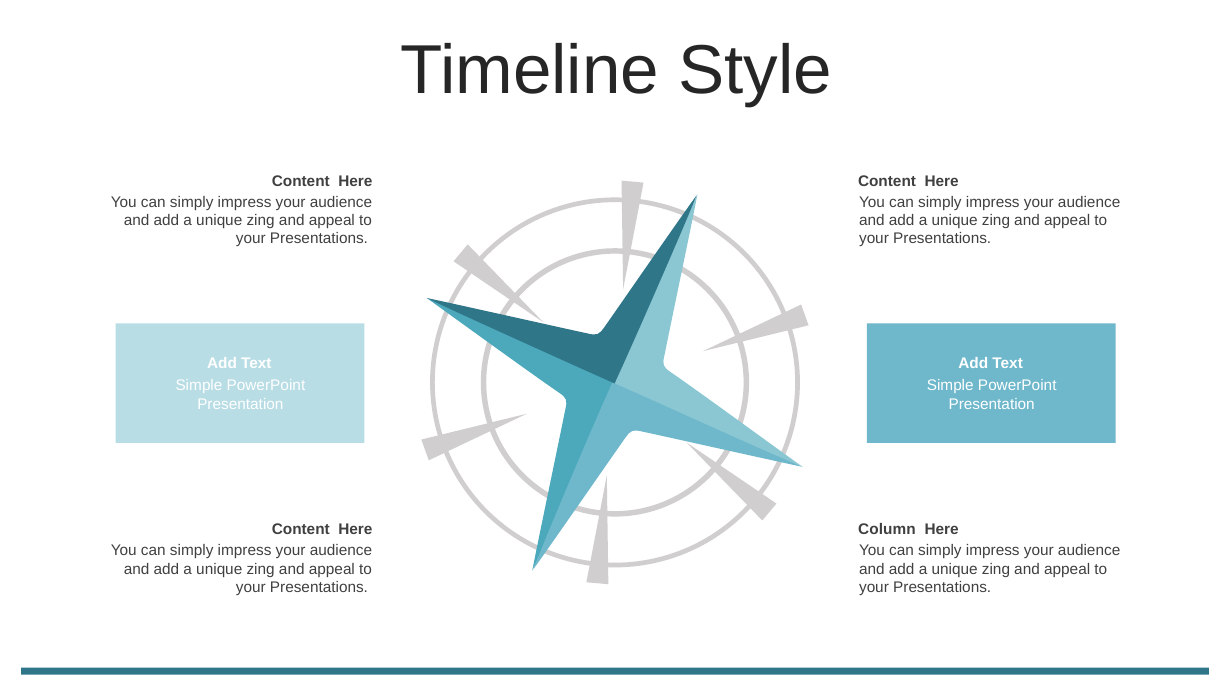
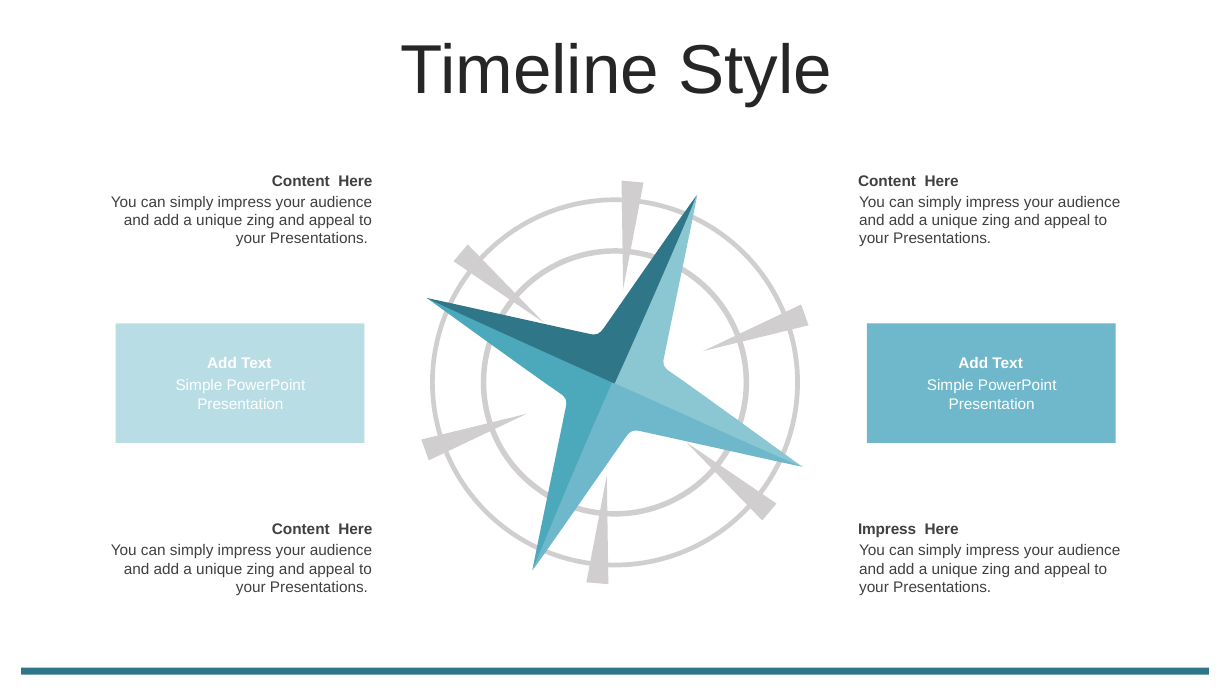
Column: Column -> Impress (887, 530)
